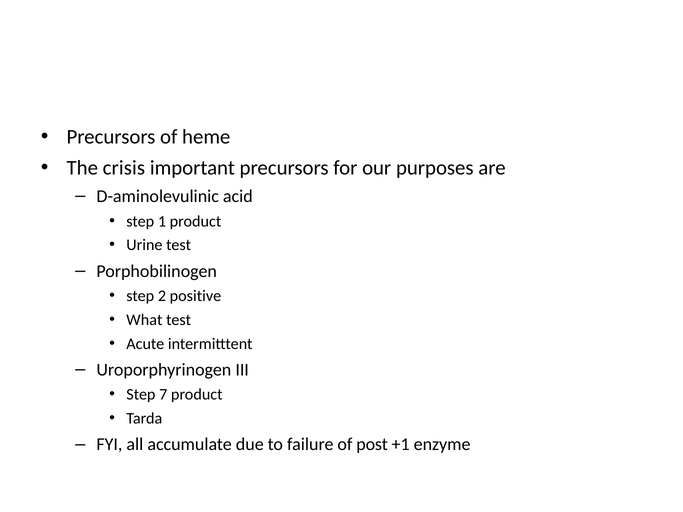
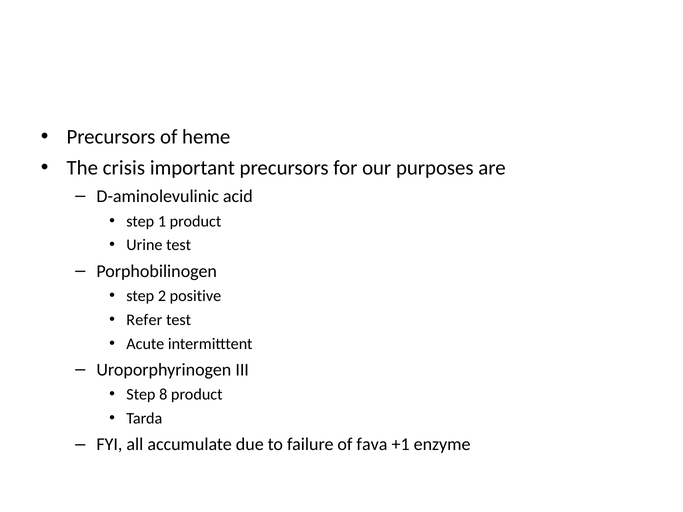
What: What -> Refer (144, 320)
7: 7 -> 8 (163, 395)
post: post -> fava (372, 445)
